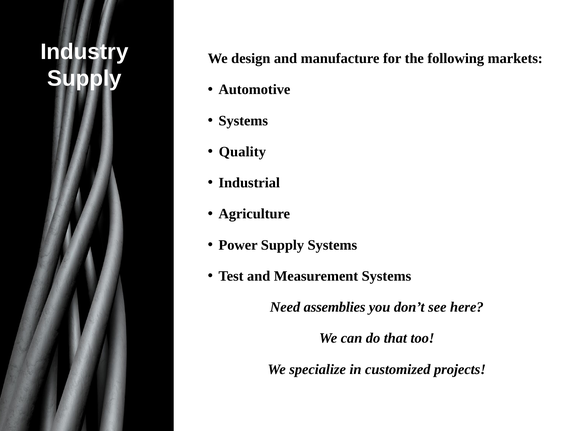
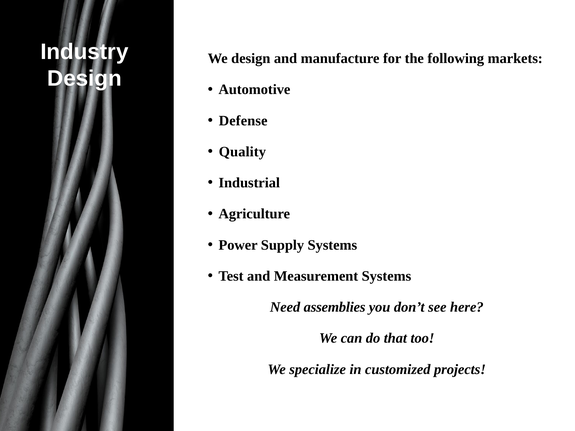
Supply: Supply -> Design (84, 79)
Systems: Systems -> Defense (243, 121)
